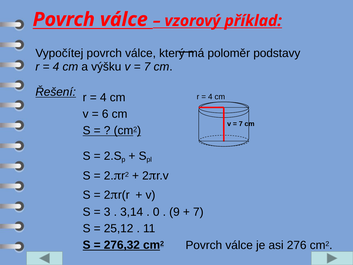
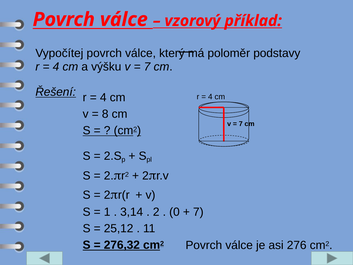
6: 6 -> 8 (105, 114)
3: 3 -> 1 (107, 212)
0: 0 -> 2 (156, 212)
9: 9 -> 0 (174, 212)
